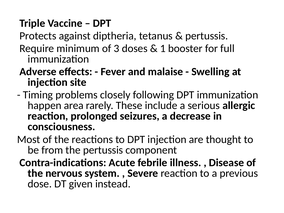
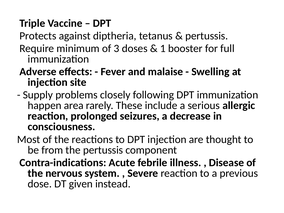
Timing: Timing -> Supply (38, 95)
